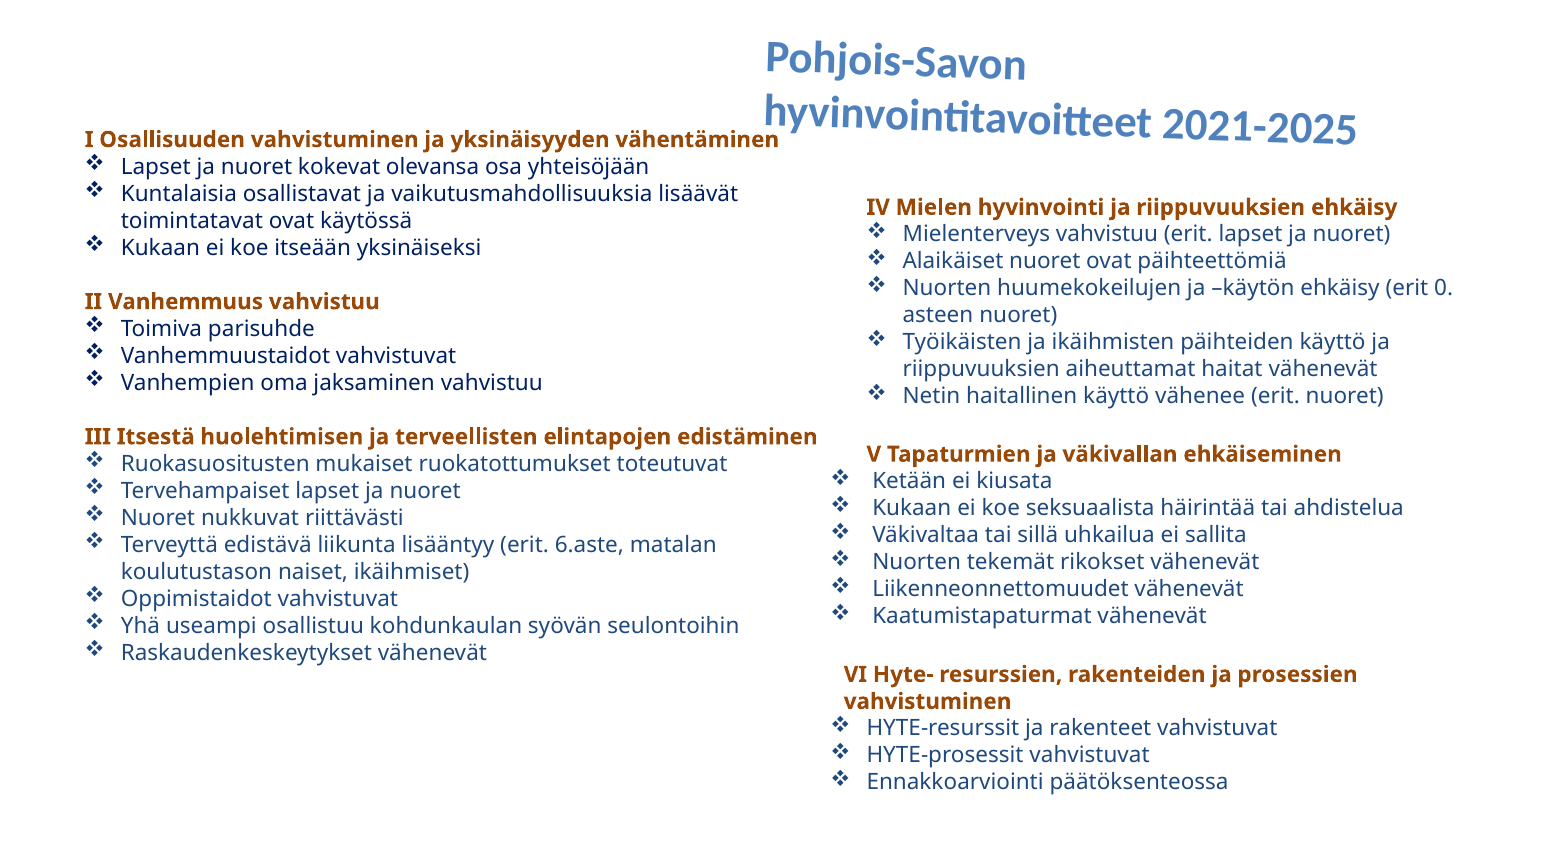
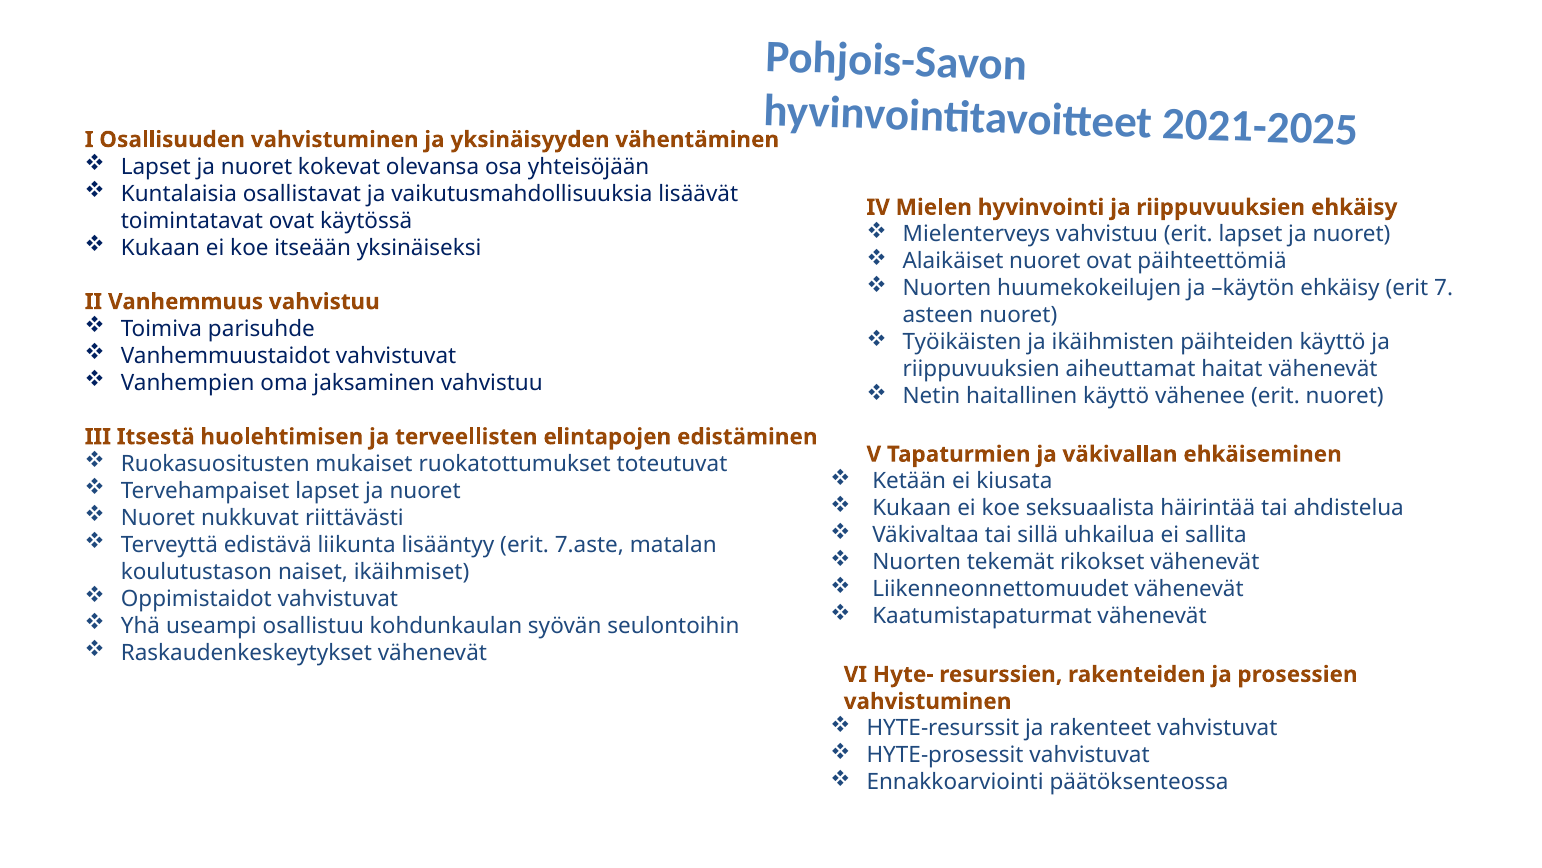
0: 0 -> 7 (1444, 288)
6.aste: 6.aste -> 7.aste (589, 545)
